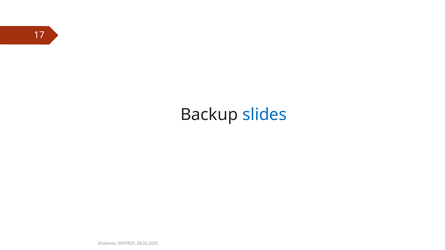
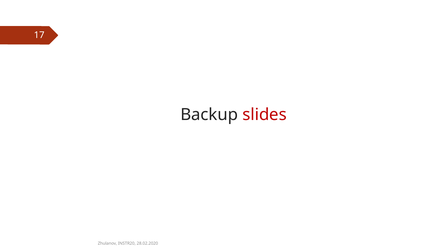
slides colour: blue -> red (265, 115)
